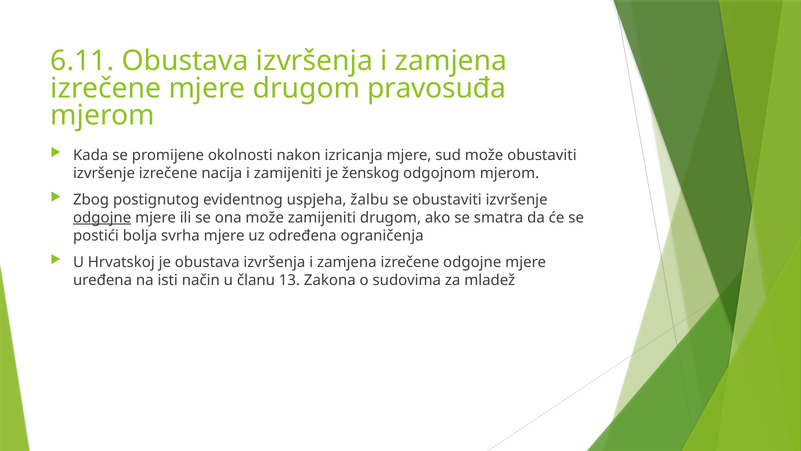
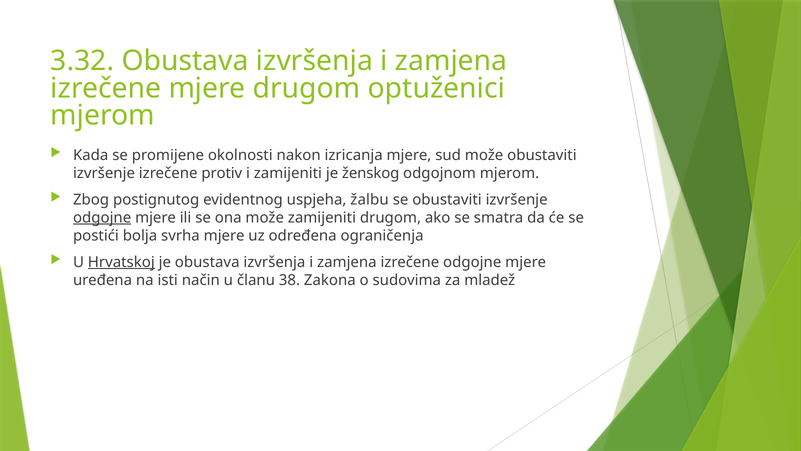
6.11: 6.11 -> 3.32 (82, 61)
pravosuđa: pravosuđa -> optuženici (436, 88)
nacija: nacija -> protiv (222, 173)
Hrvatskoj underline: none -> present (121, 262)
13: 13 -> 38 (289, 280)
